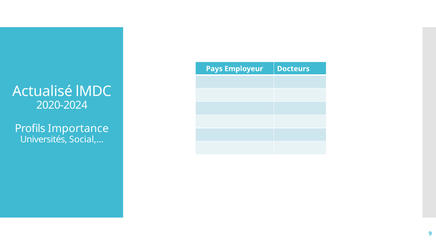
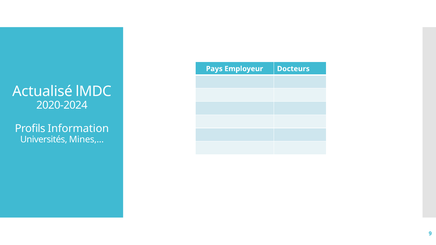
Importance: Importance -> Information (78, 129)
Social,…: Social,… -> Mines,… (86, 140)
